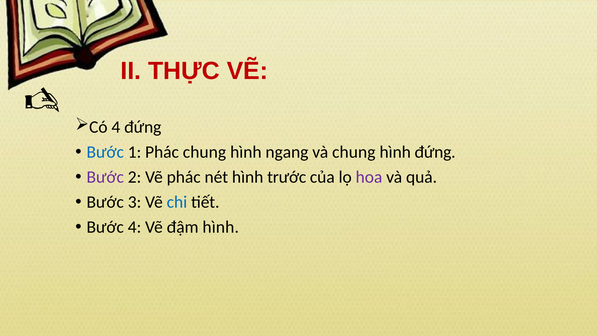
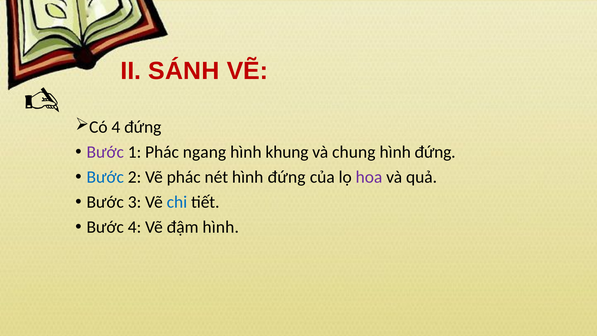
THỰC: THỰC -> SÁNH (184, 71)
Bước colour: blue -> purple (105, 152)
Phác chung: chung -> ngang (204, 152)
ngang: ngang -> khung (287, 152)
Bước colour: purple -> blue (105, 177)
nét hình trước: trước -> đứng (287, 177)
